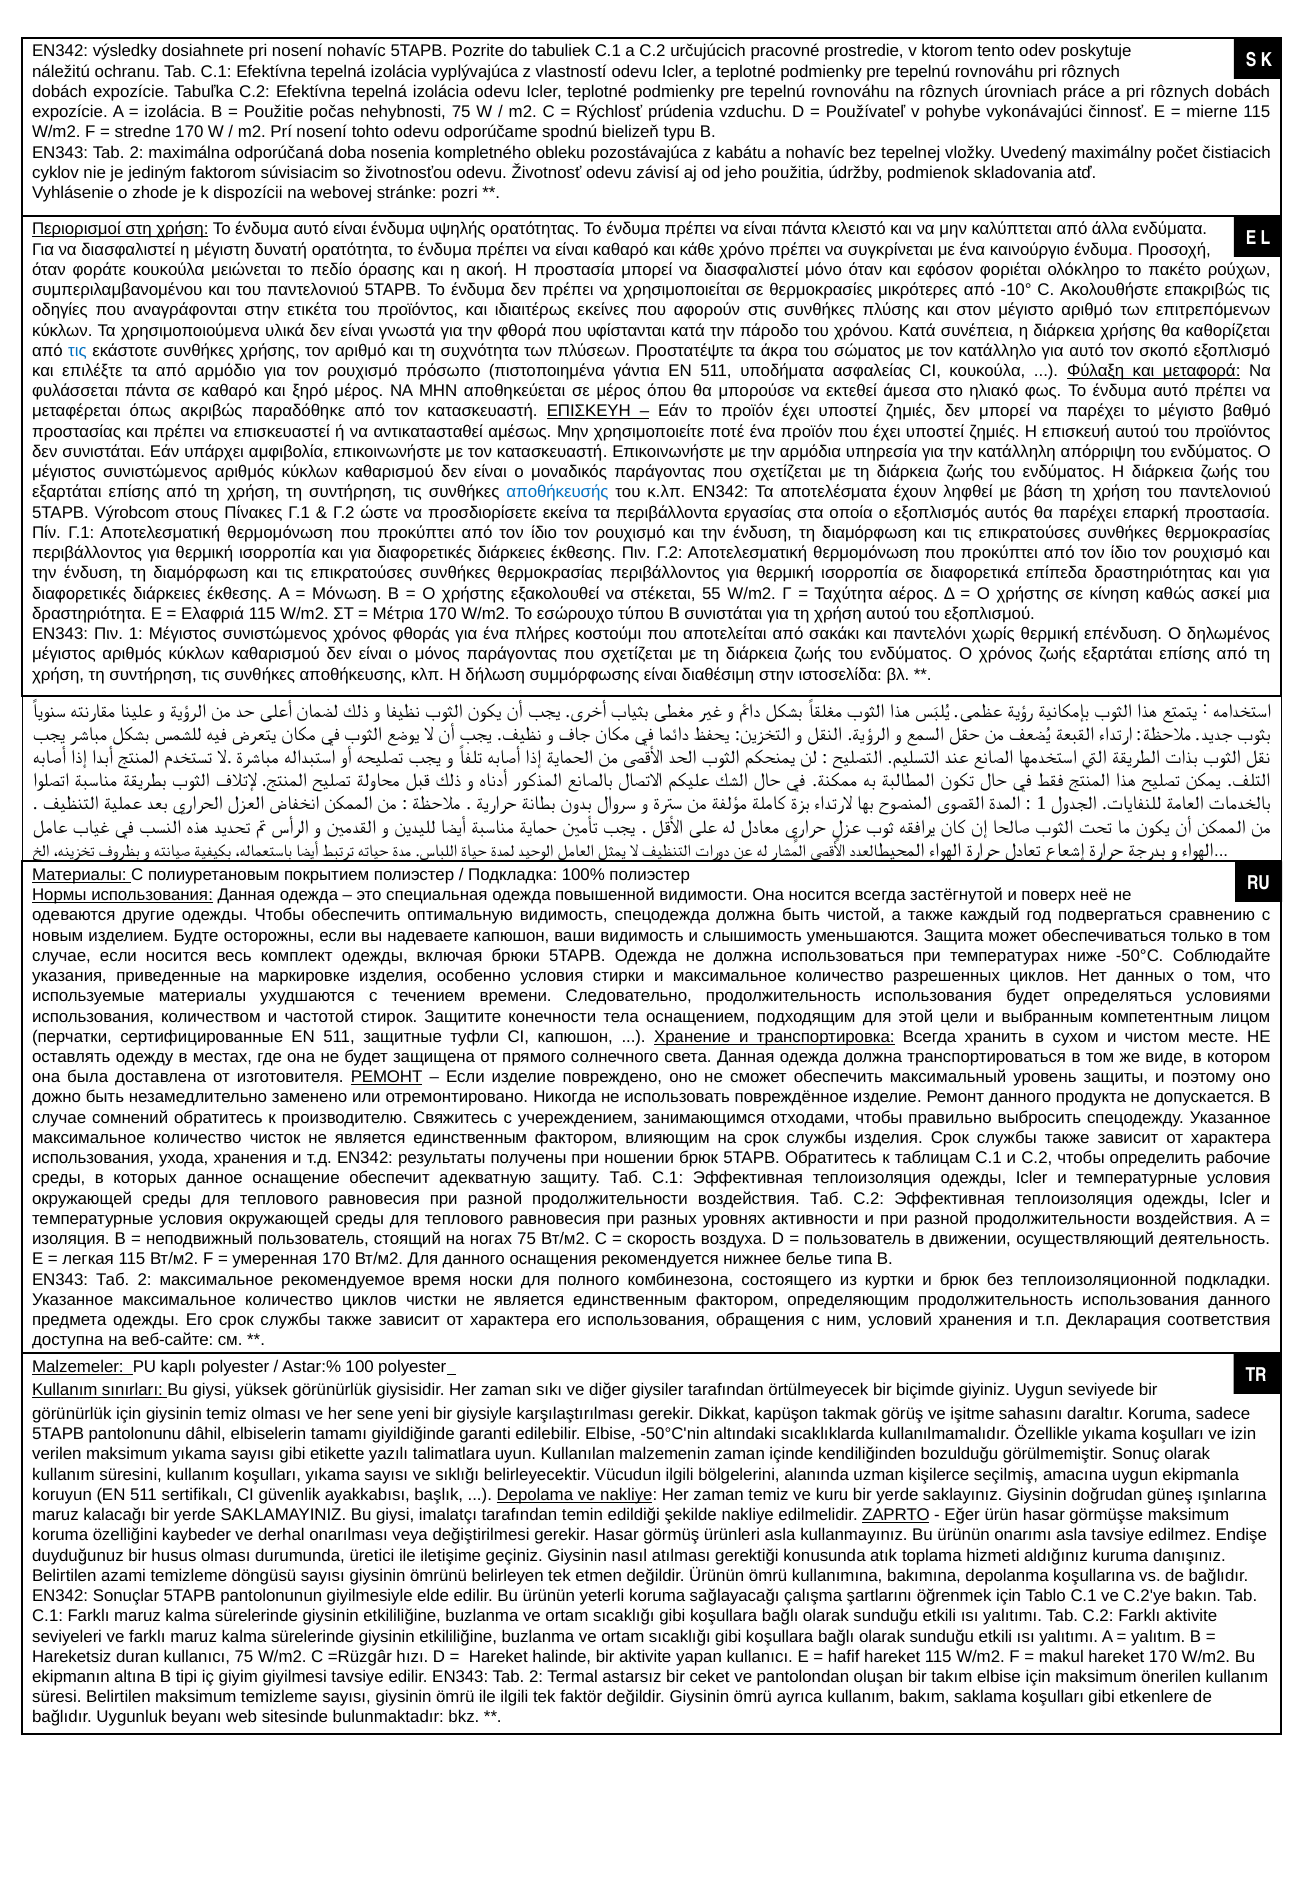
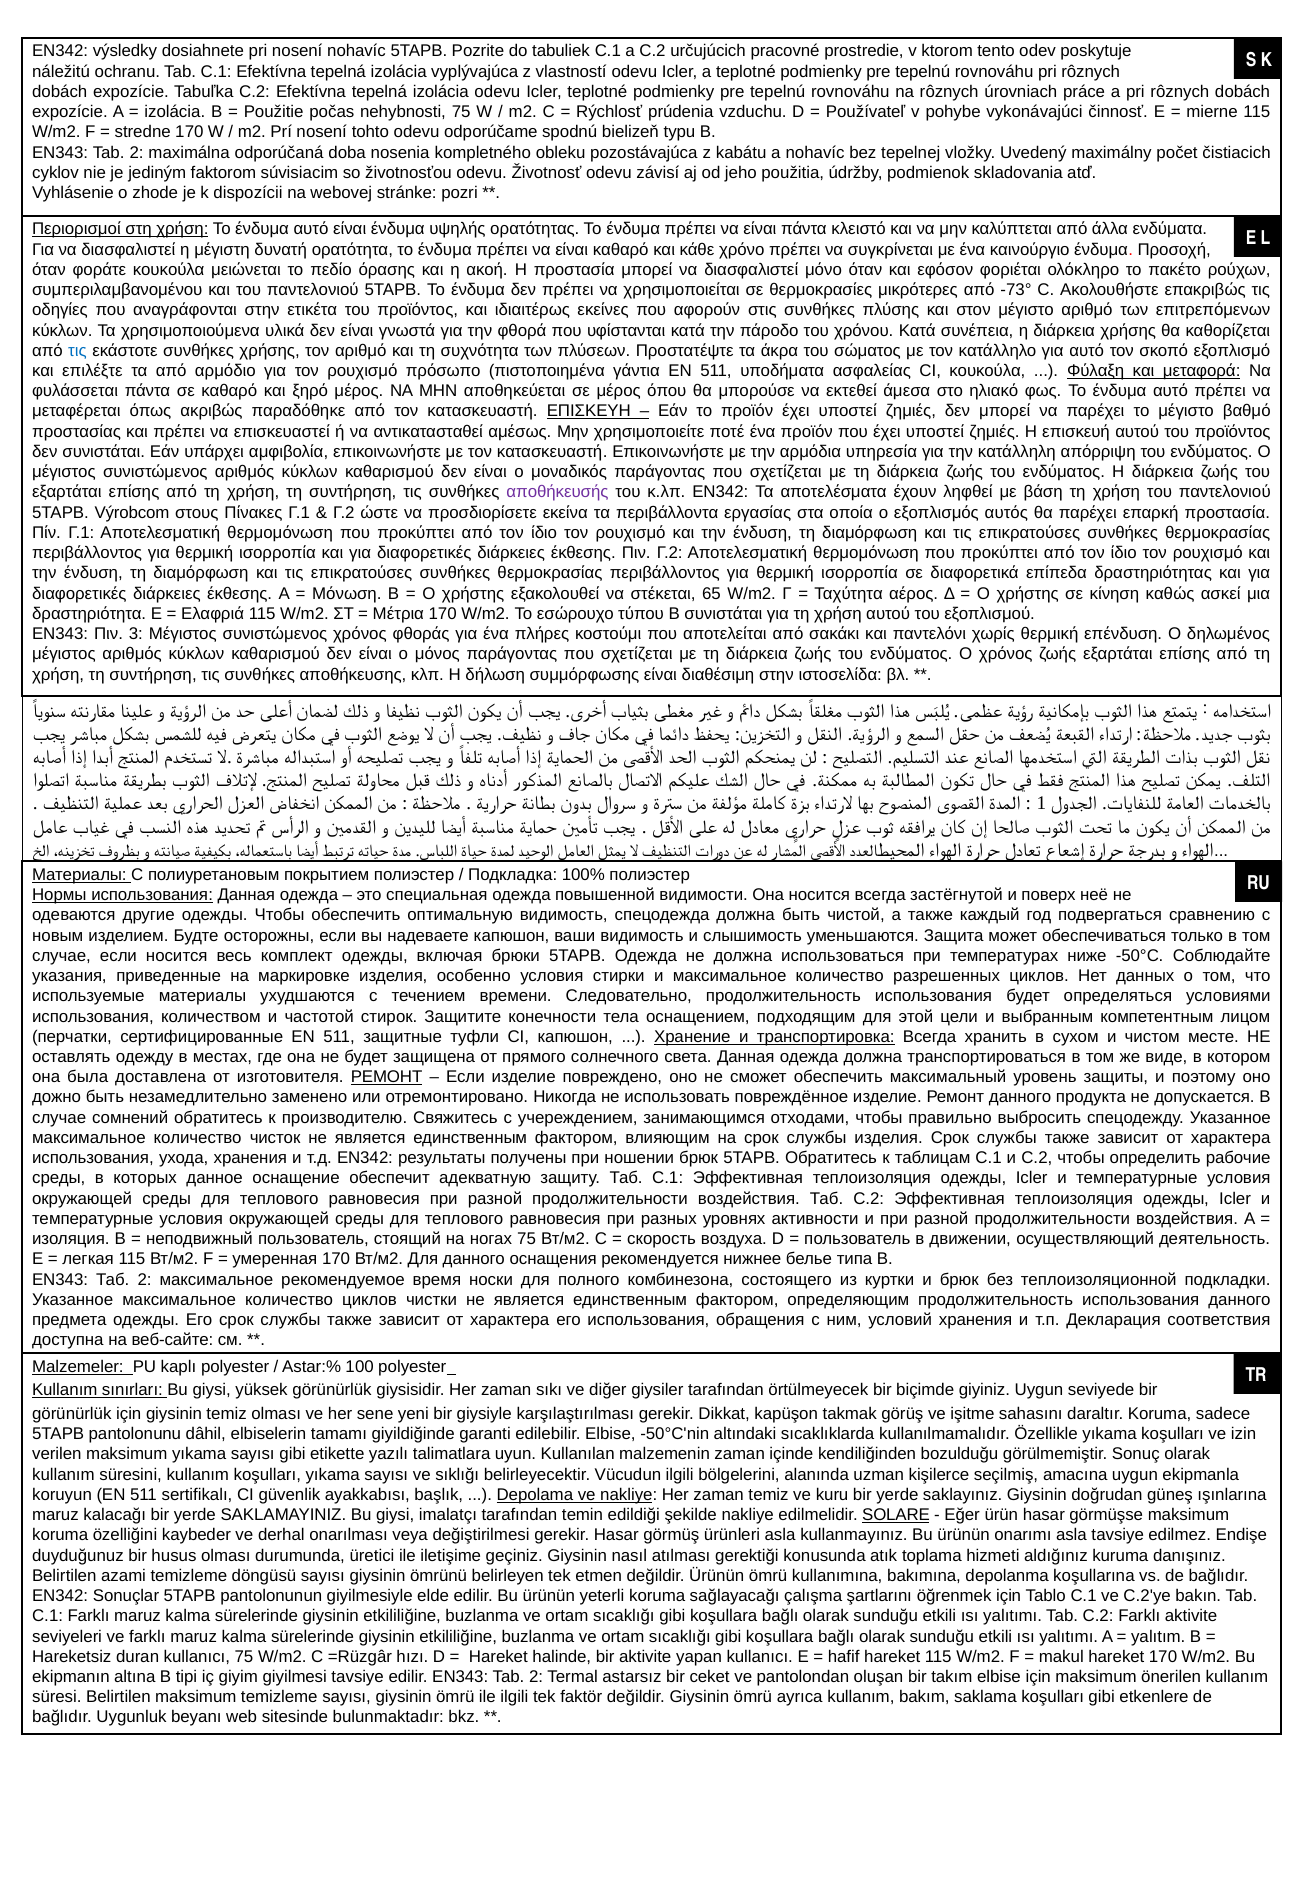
-10°: -10° -> -73° (1016, 290)
αποθήκευσής colour: blue -> purple (558, 492)
55: 55 -> 65 (711, 594)
Πιν 1: 1 -> 3 (136, 634)
ZAPRTO: ZAPRTO -> SOLARE (896, 1515)
